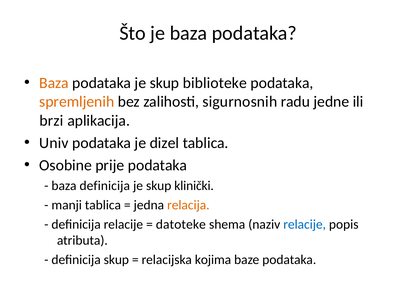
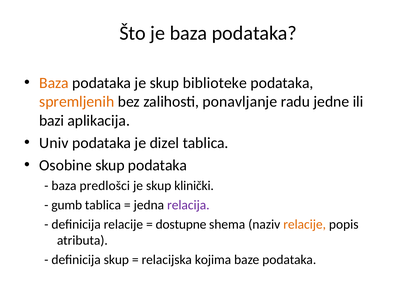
sigurnosnih: sigurnosnih -> ponavljanje (240, 102)
brzi: brzi -> bazi (52, 121)
Osobine prije: prije -> skup (110, 165)
baza definicija: definicija -> predlošci (105, 186)
manji: manji -> gumb (67, 205)
relacija colour: orange -> purple (188, 205)
datoteke: datoteke -> dostupne (181, 224)
relacije colour: blue -> orange (305, 224)
